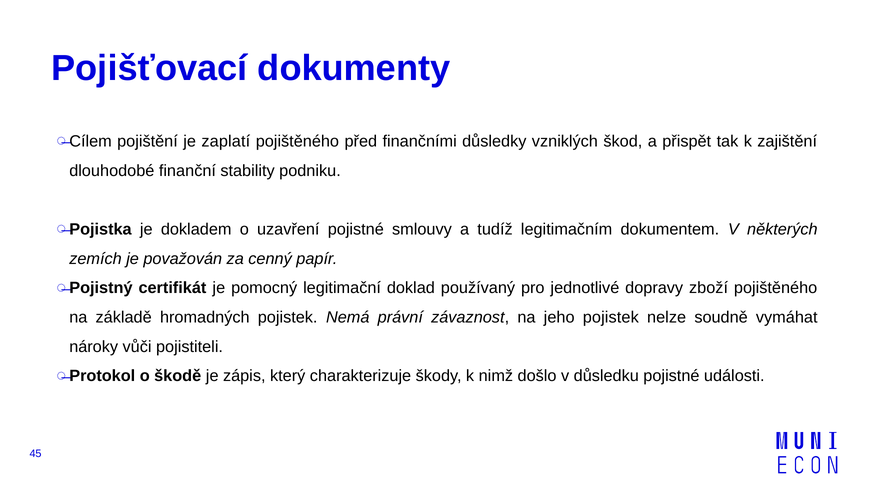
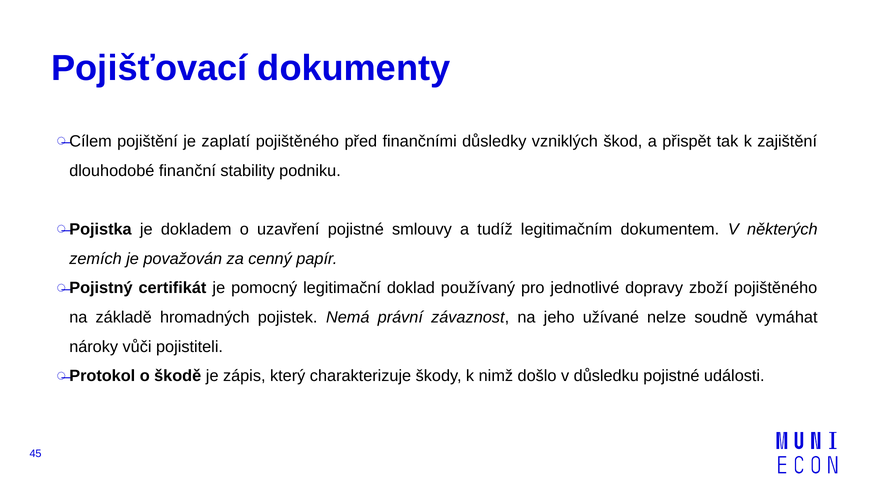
jeho pojistek: pojistek -> užívané (611, 317)
